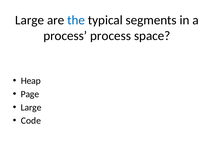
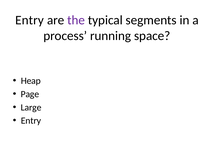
Large: Large -> Entry (30, 20)
the colour: blue -> purple (76, 20)
process process: process -> running (111, 36)
Code: Code -> Entry (31, 121)
